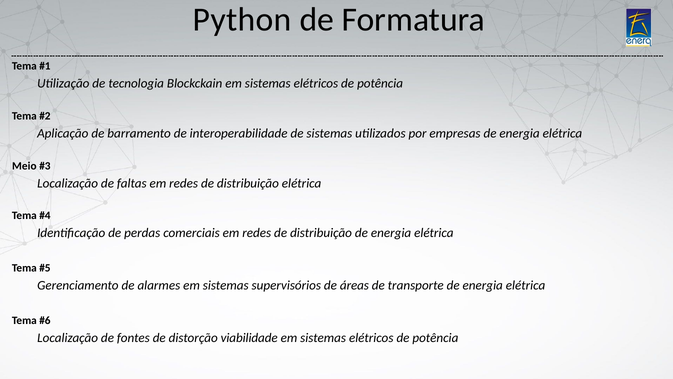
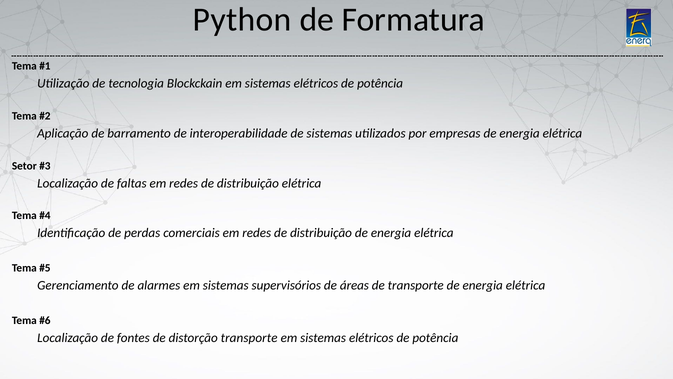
Meio: Meio -> Setor (24, 166)
distorção viabilidade: viabilidade -> transporte (249, 338)
